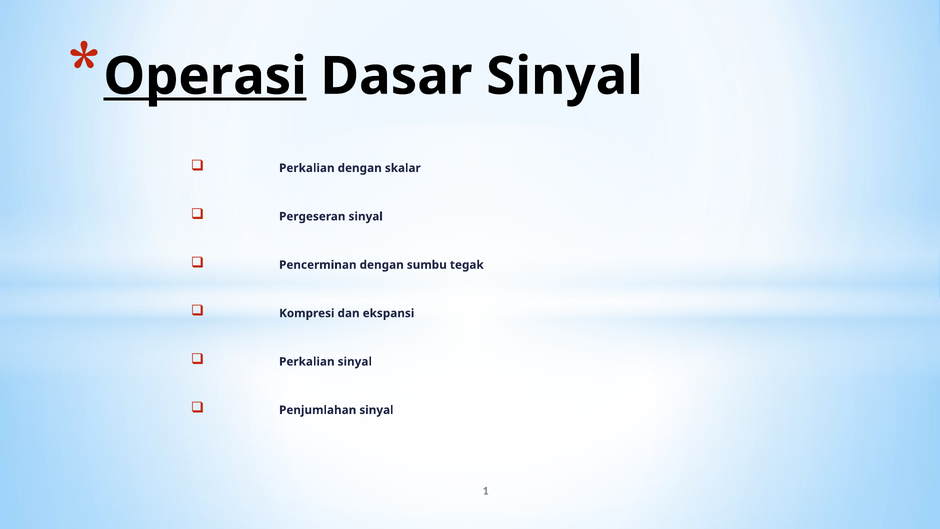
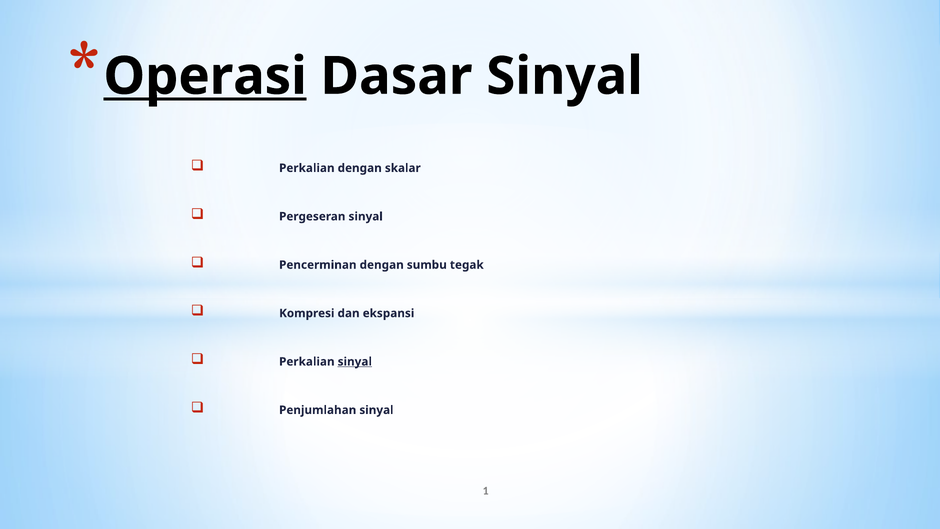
sinyal underline: none -> present (355, 362)
